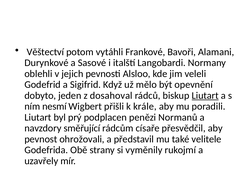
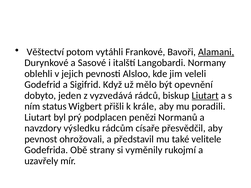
Alamani underline: none -> present (216, 52)
dosahoval: dosahoval -> vyzvedává (111, 96)
nesmí: nesmí -> status (54, 107)
směřující: směřující -> výsledku (82, 128)
